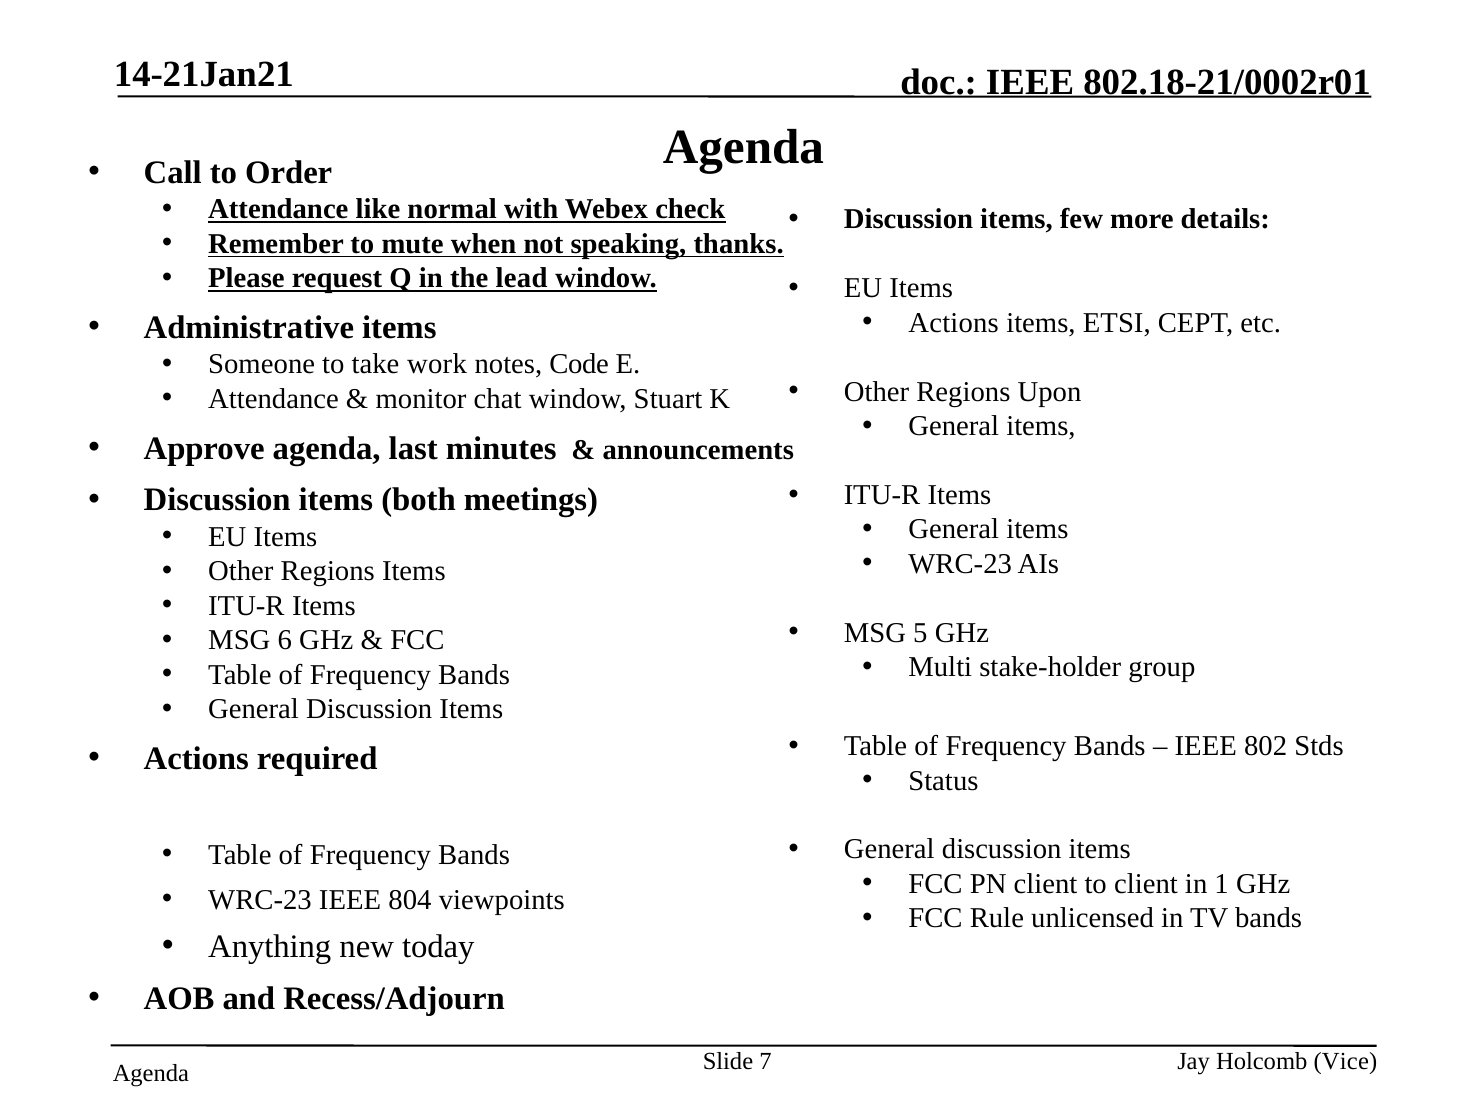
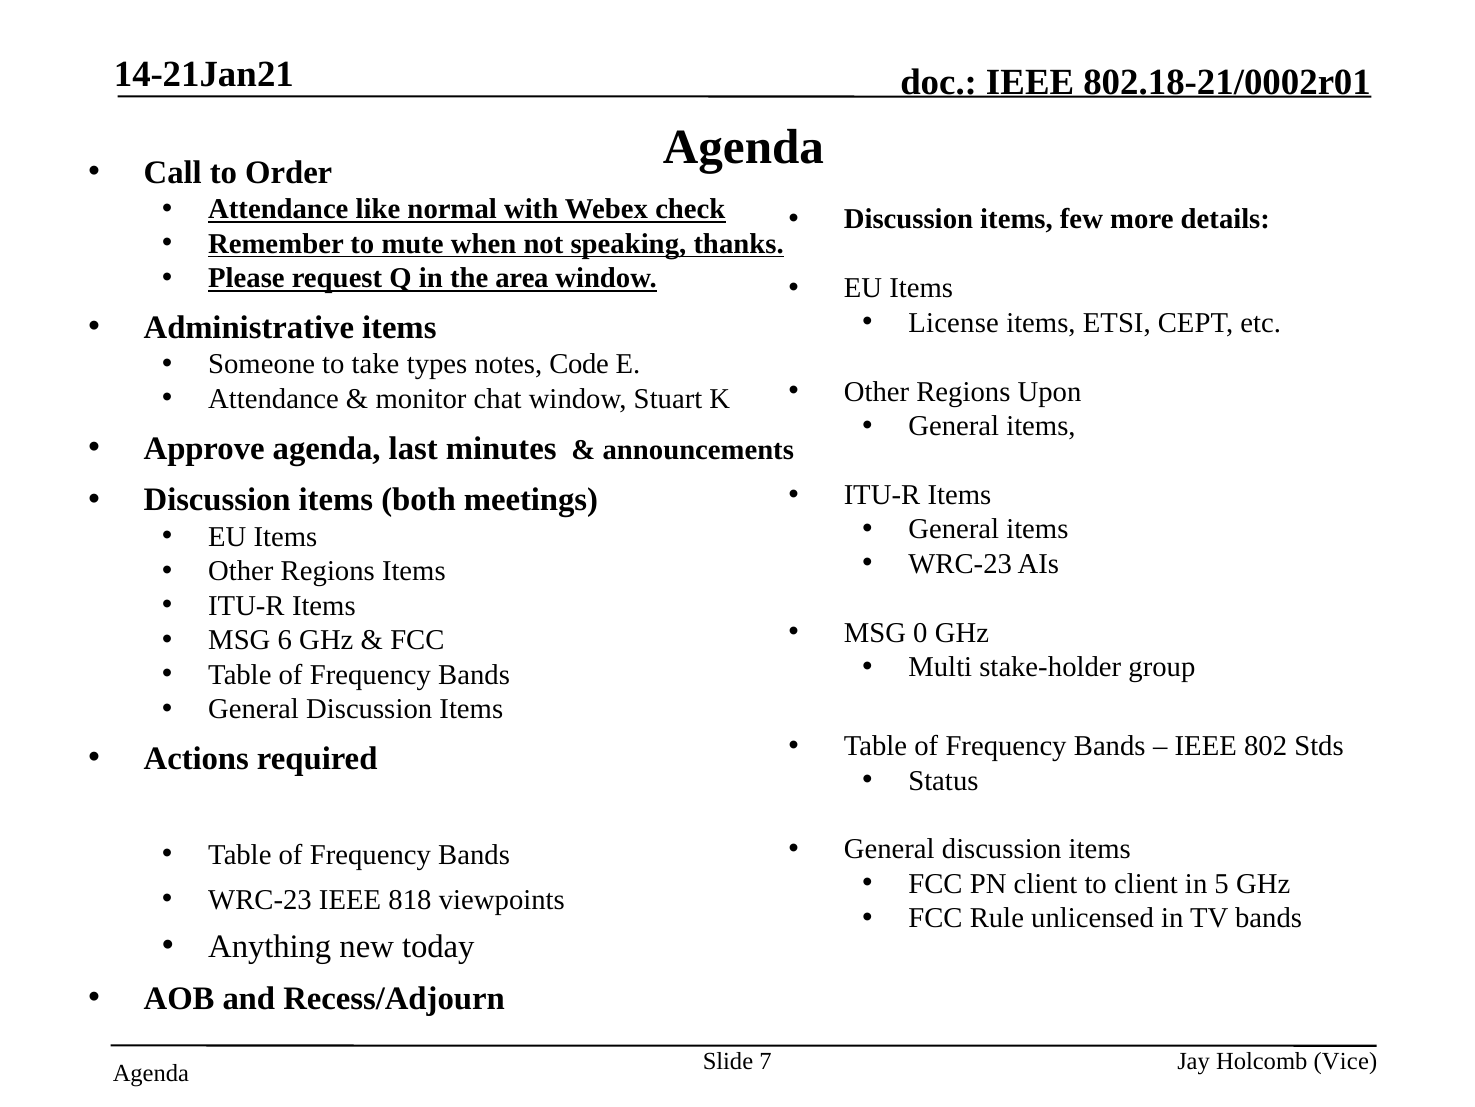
lead: lead -> area (522, 278)
Actions: Actions -> License (954, 323)
work: work -> types (437, 364)
5: 5 -> 0 (920, 632)
1: 1 -> 5 (1222, 883)
804: 804 -> 818 (410, 899)
